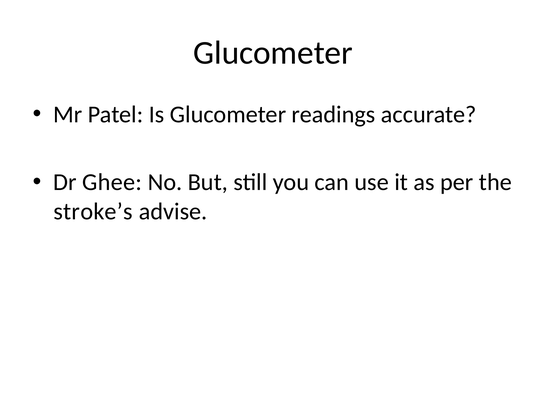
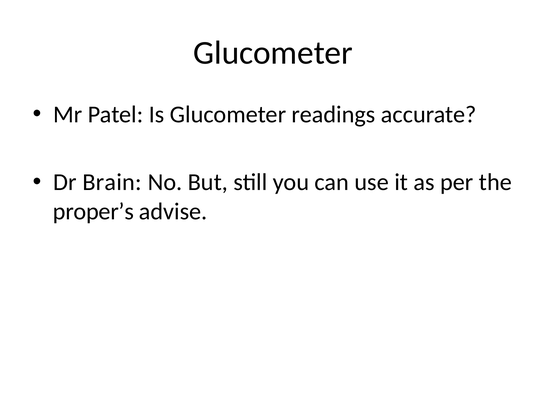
Ghee: Ghee -> Brain (112, 183)
stroke’s: stroke’s -> proper’s (93, 212)
